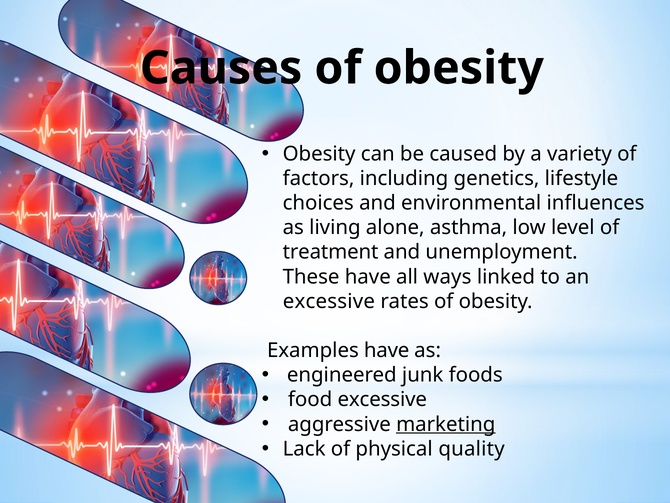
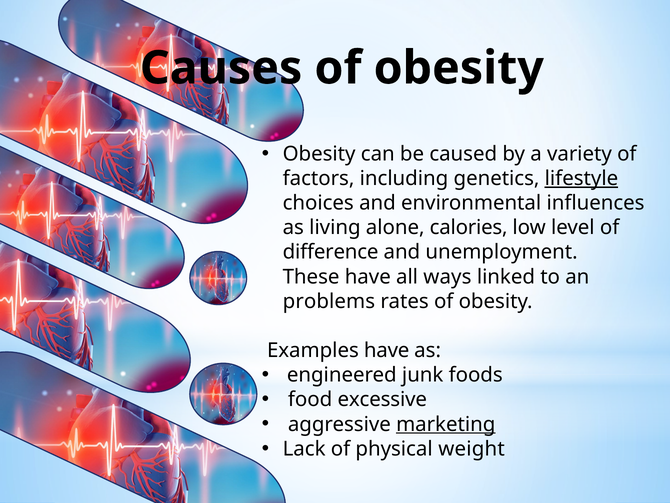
lifestyle underline: none -> present (581, 178)
asthma: asthma -> calories (469, 227)
treatment: treatment -> difference (331, 252)
excessive: excessive -> problems (329, 301)
quality: quality -> weight (472, 448)
